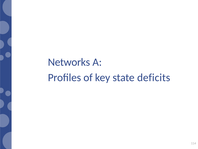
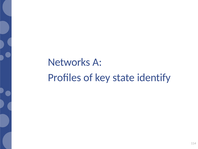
deficits: deficits -> identify (154, 77)
